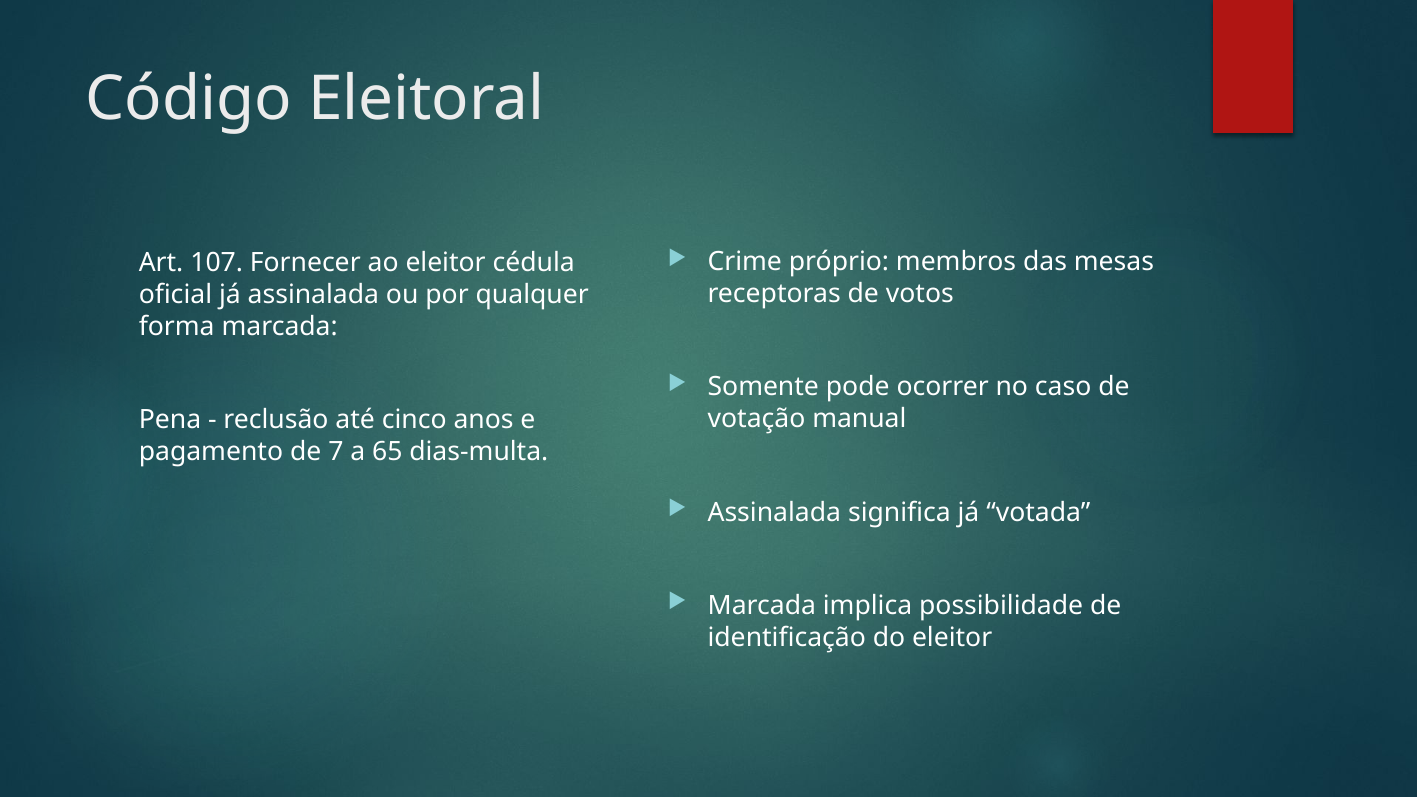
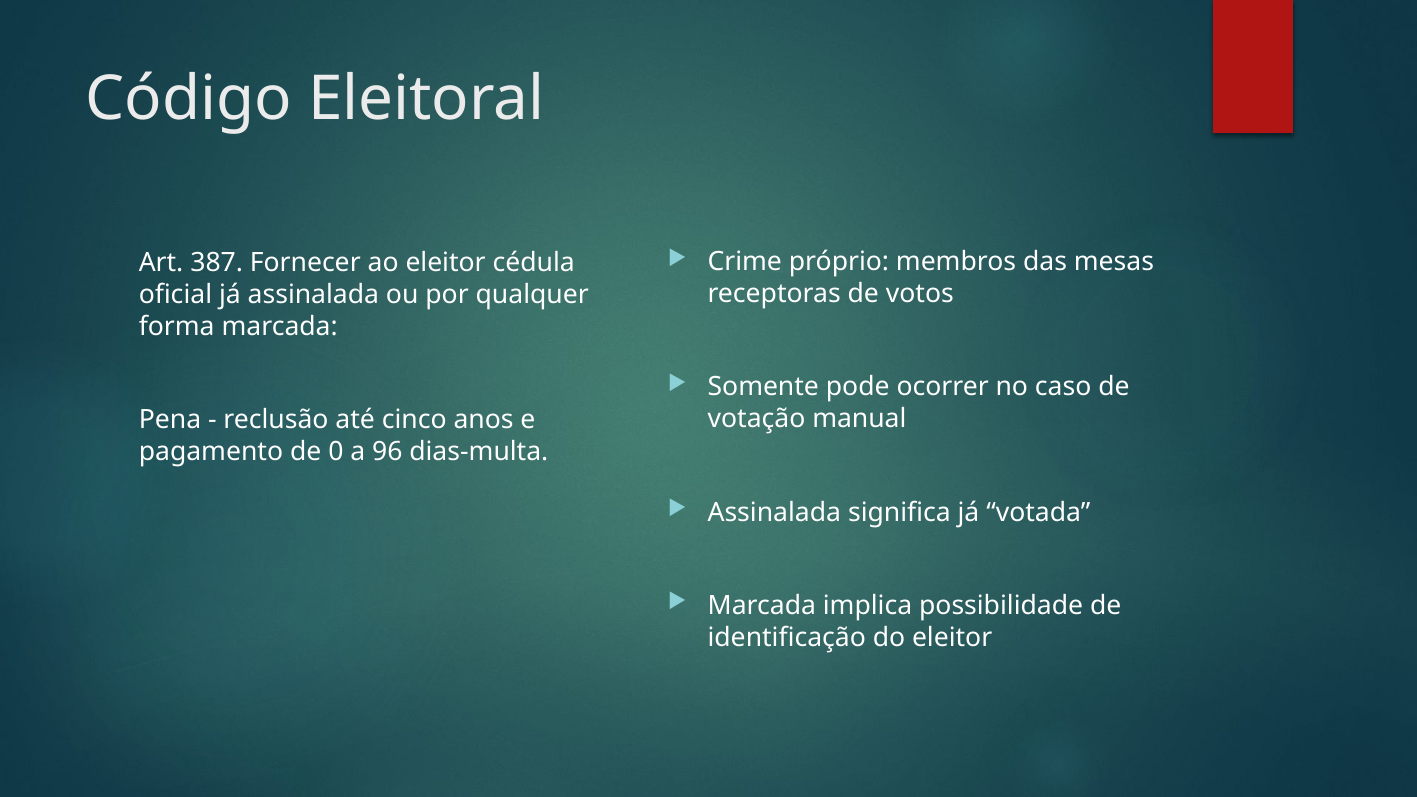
107: 107 -> 387 (217, 263)
7: 7 -> 0 (336, 452)
65: 65 -> 96 (387, 452)
